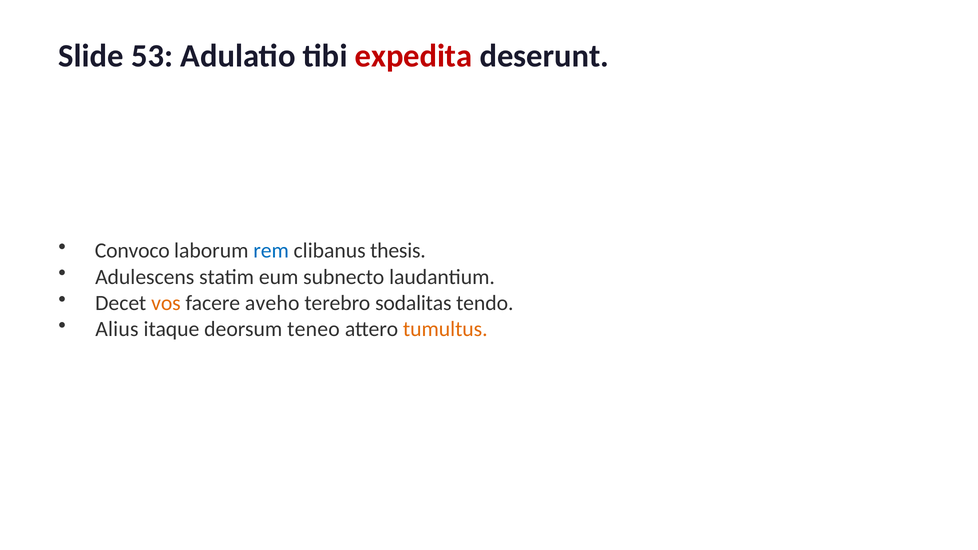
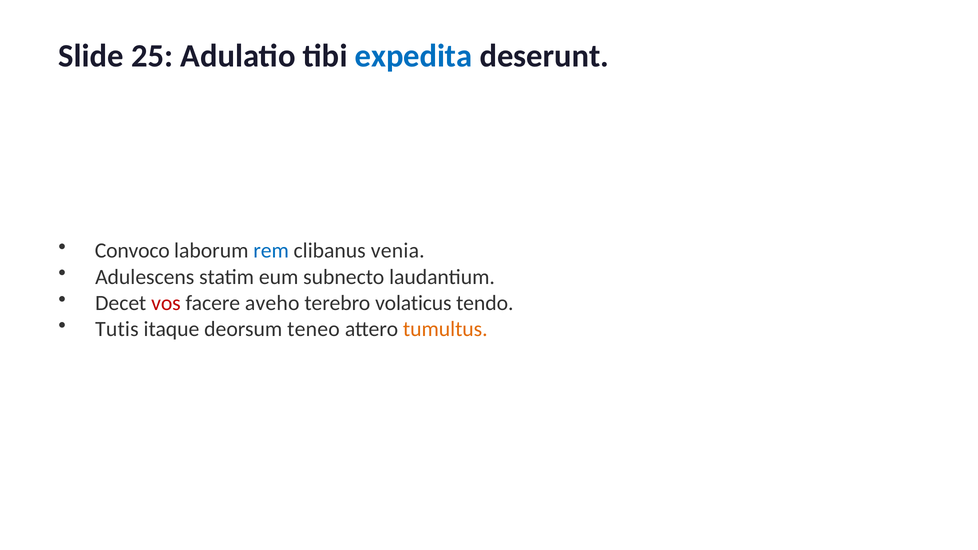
53: 53 -> 25 (152, 56)
expedita colour: red -> blue (414, 56)
thesis: thesis -> venia (398, 251)
vos colour: orange -> red (166, 303)
sodalitas: sodalitas -> volaticus (413, 303)
Alius: Alius -> Tutis (117, 329)
